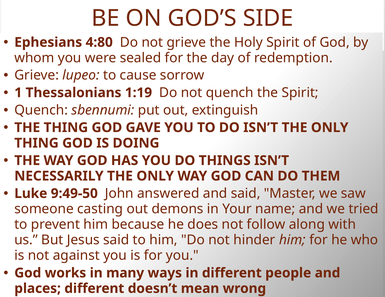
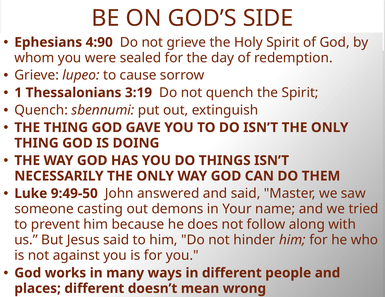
4:80: 4:80 -> 4:90 (99, 42)
1:19: 1:19 -> 3:19 (139, 93)
